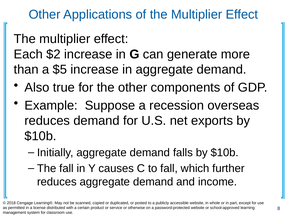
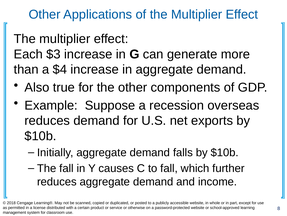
$2: $2 -> $3 (53, 54)
$5: $5 -> $4 (60, 69)
